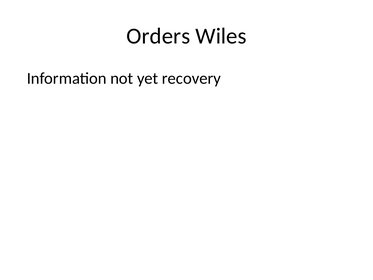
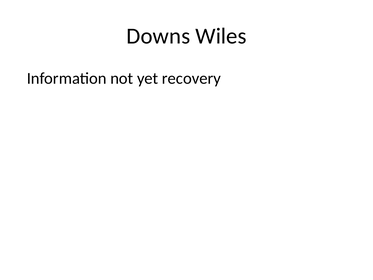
Orders: Orders -> Downs (158, 36)
